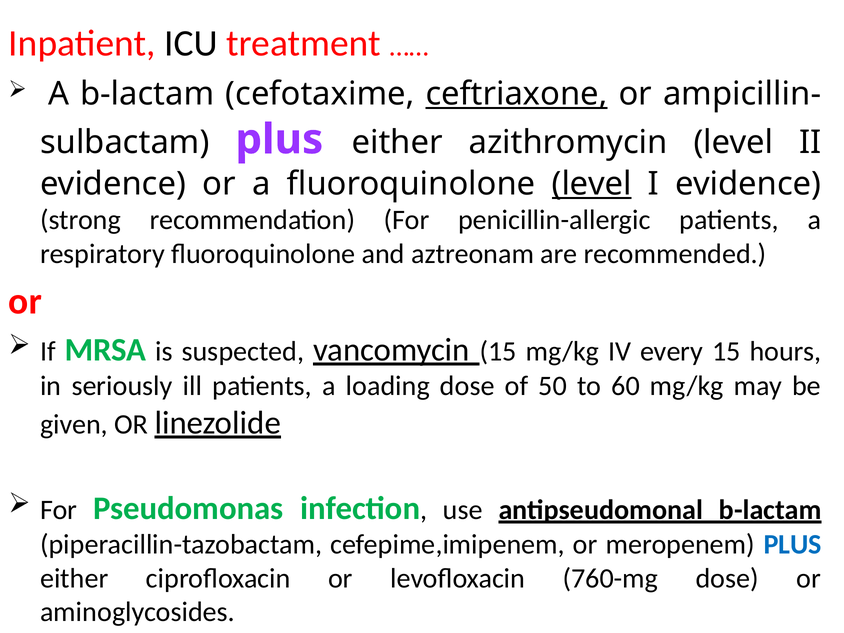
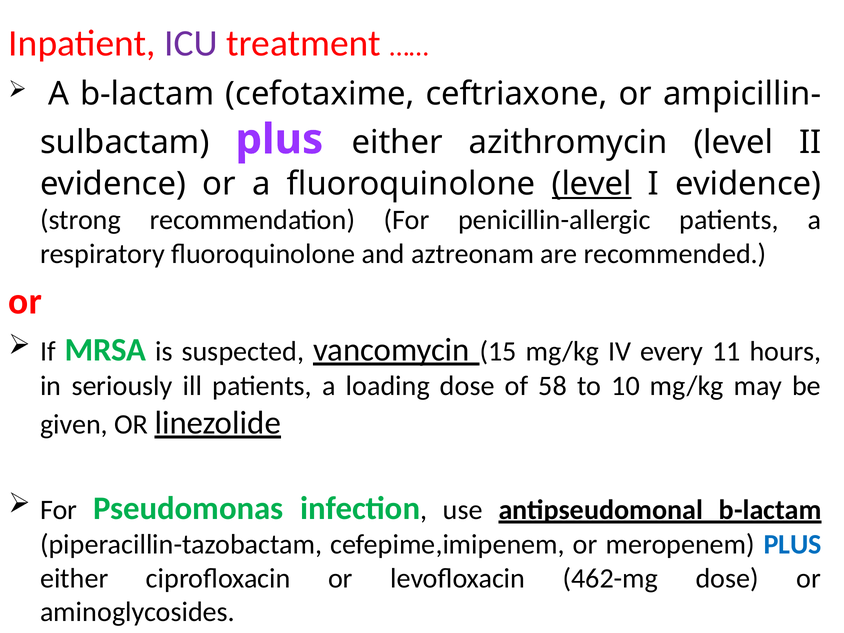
ICU colour: black -> purple (191, 43)
ceftriaxone underline: present -> none (517, 94)
every 15: 15 -> 11 (726, 351)
50: 50 -> 58 (553, 386)
60: 60 -> 10 (626, 386)
760-mg: 760-mg -> 462-mg (610, 578)
